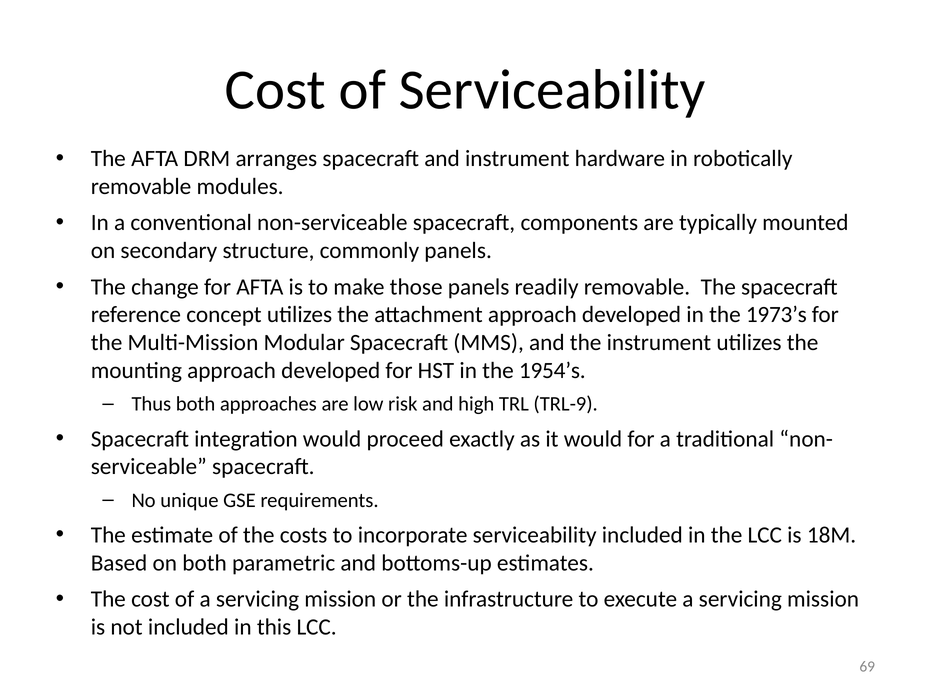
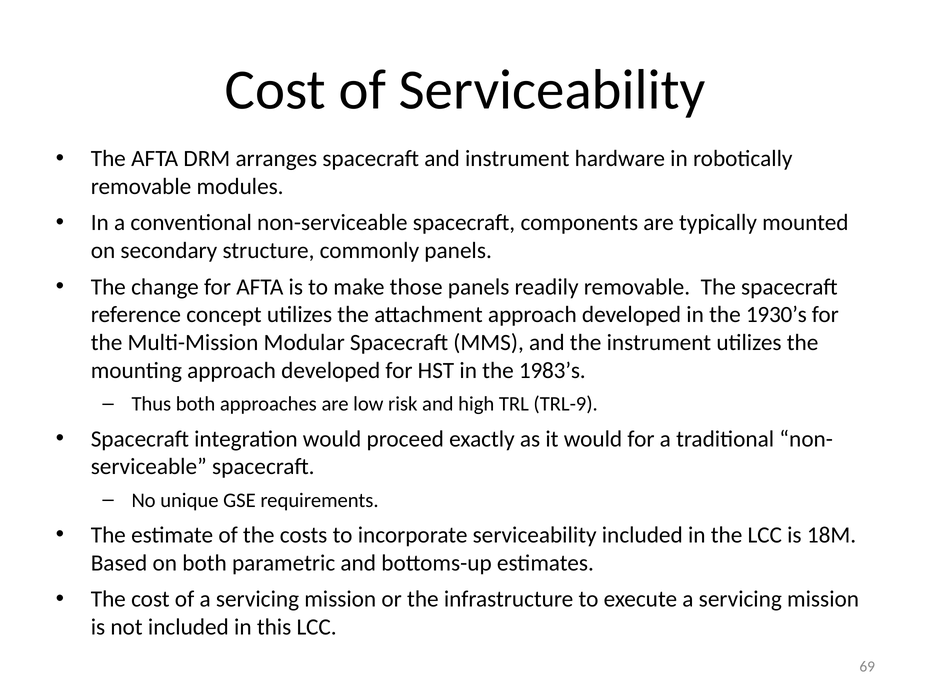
1973’s: 1973’s -> 1930’s (776, 315)
1954’s: 1954’s -> 1983’s (552, 371)
